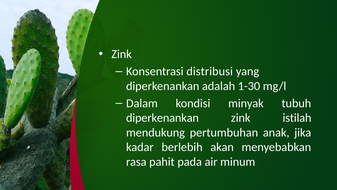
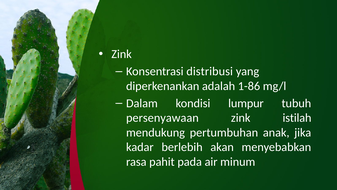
1-30: 1-30 -> 1-86 (249, 86)
minyak: minyak -> lumpur (246, 103)
diperkenankan: diperkenankan -> persenyawaan (162, 118)
